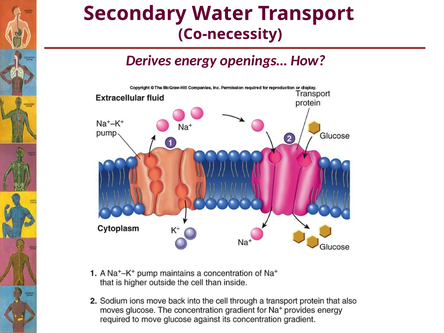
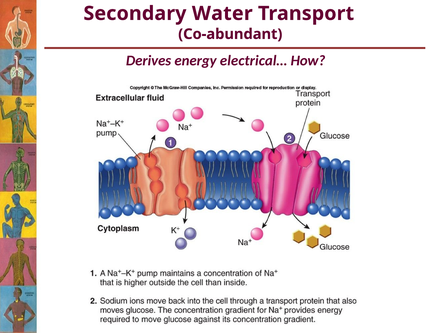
Co-necessity: Co-necessity -> Co-abundant (230, 34)
openings…: openings… -> electrical… (253, 61)
